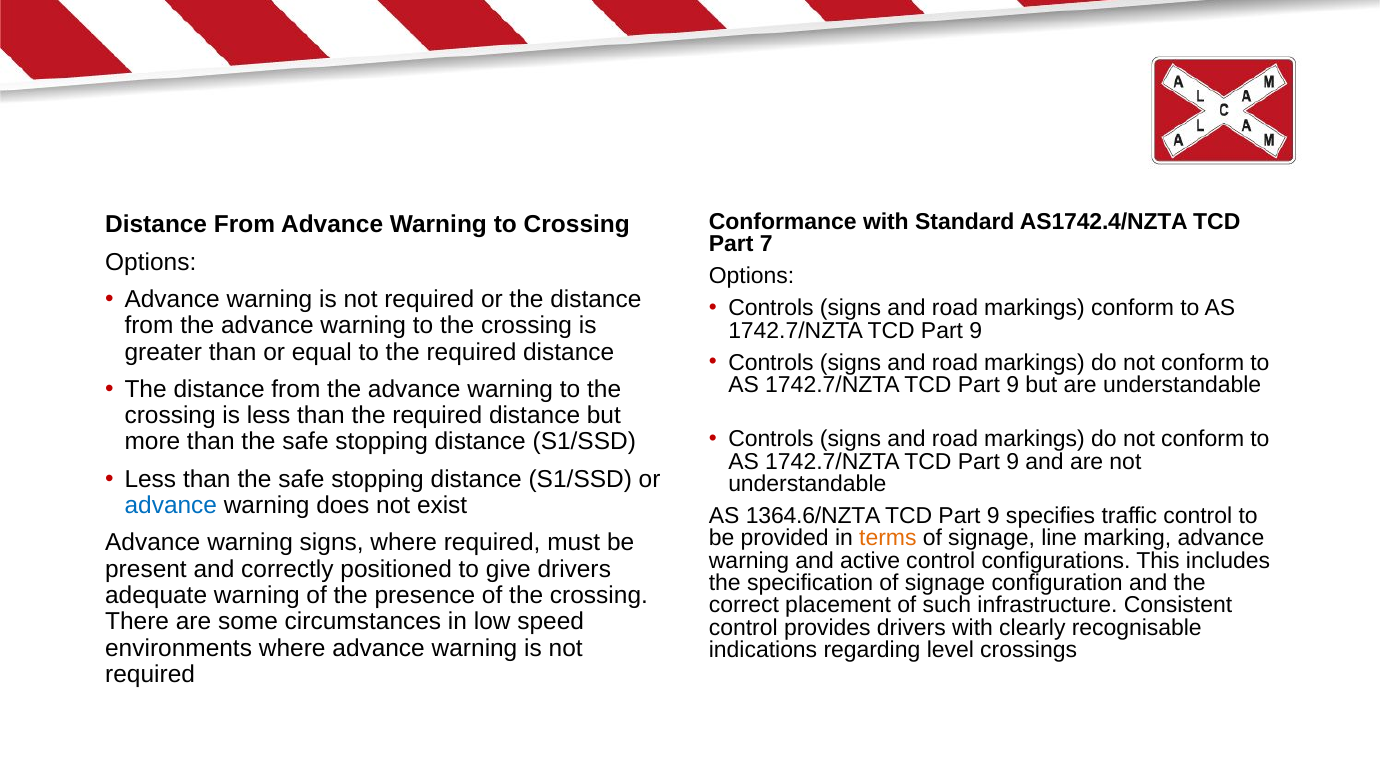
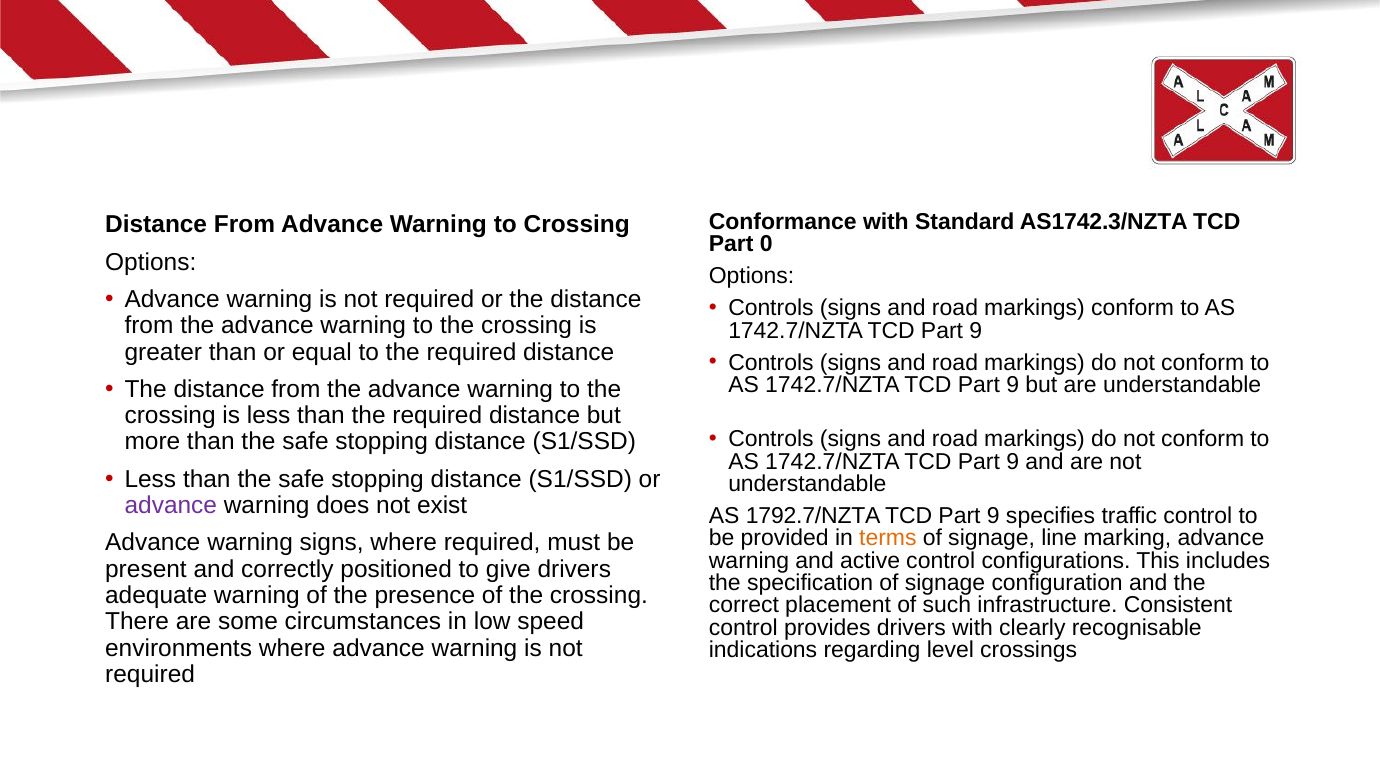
AS1742.4/NZTA: AS1742.4/NZTA -> AS1742.3/NZTA (1104, 222)
7: 7 -> 0 (766, 244)
advance colour: blue -> purple (171, 506)
1364.6/NZTA: 1364.6/NZTA -> 1792.7/NZTA (813, 516)
